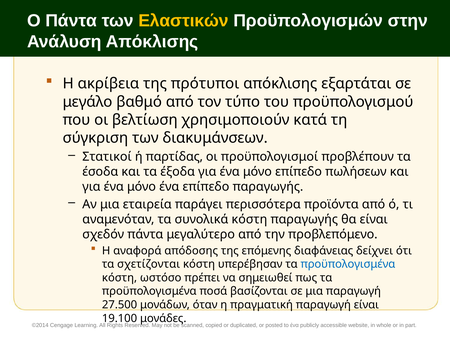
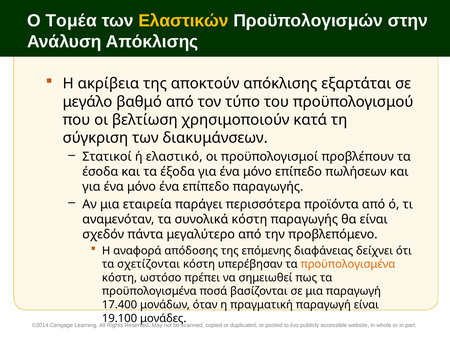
Ο Πάντα: Πάντα -> Τομέα (71, 21)
πρότυποι: πρότυποι -> αποκτούν (205, 84)
παρτίδας: παρτίδας -> ελαστικό (174, 156)
προϋπολογισμένα colour: blue -> orange (348, 264)
27.500: 27.500 -> 17.400 (120, 304)
